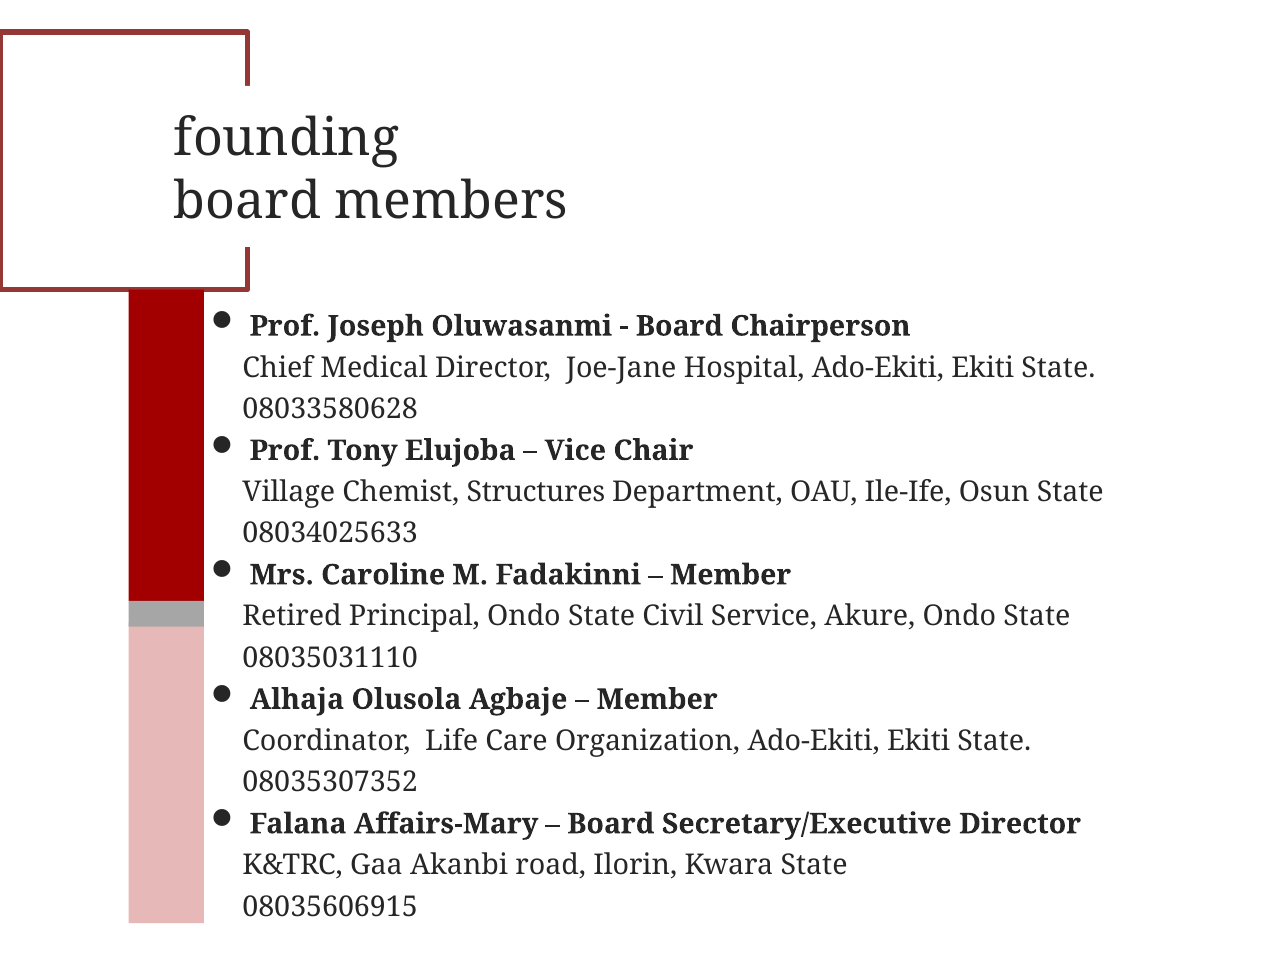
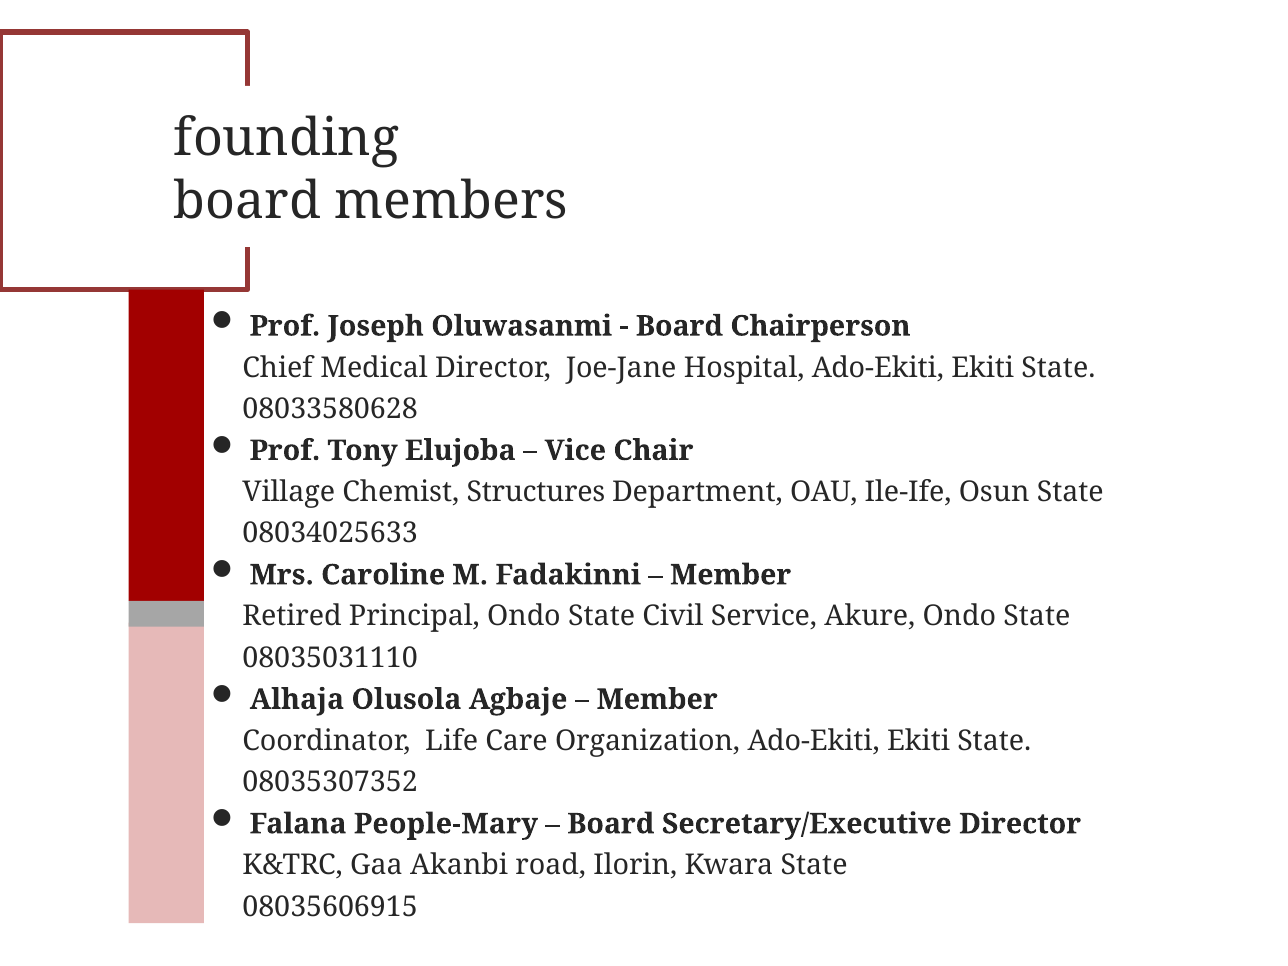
Affairs-Mary: Affairs-Mary -> People-Mary (446, 824)
